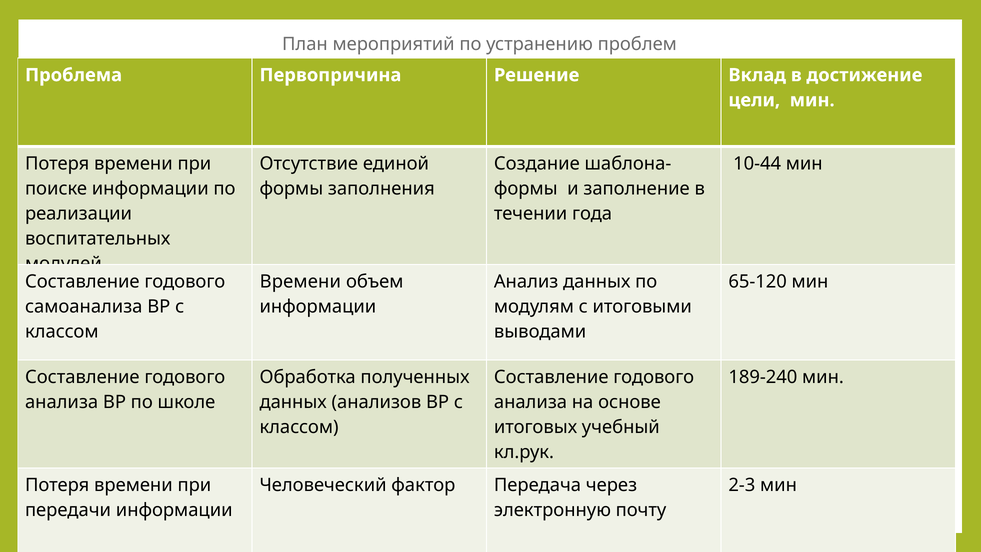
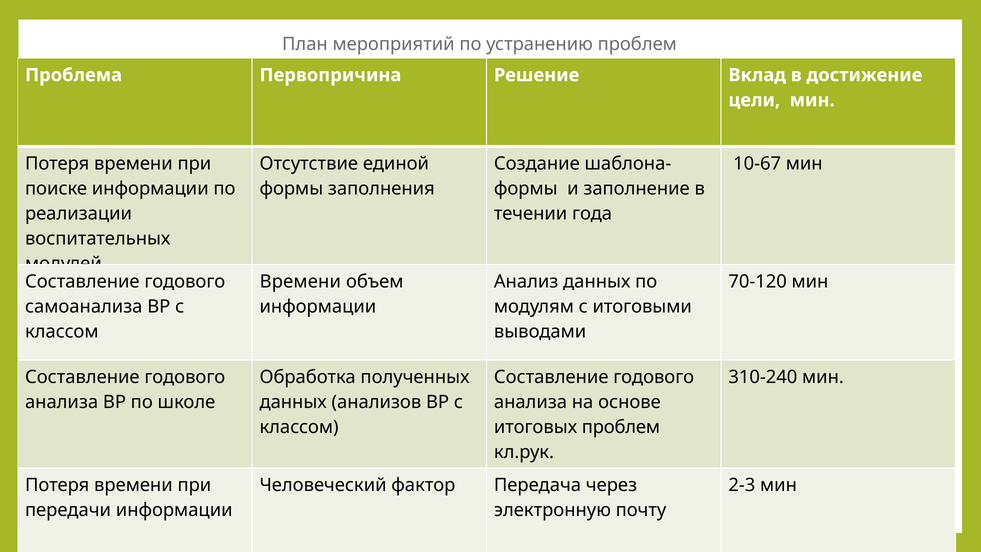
10-44: 10-44 -> 10-67 (757, 164)
65-120: 65-120 -> 70-120 (758, 281)
189-240: 189-240 -> 310-240 (763, 377)
итоговых учебный: учебный -> проблем (621, 427)
